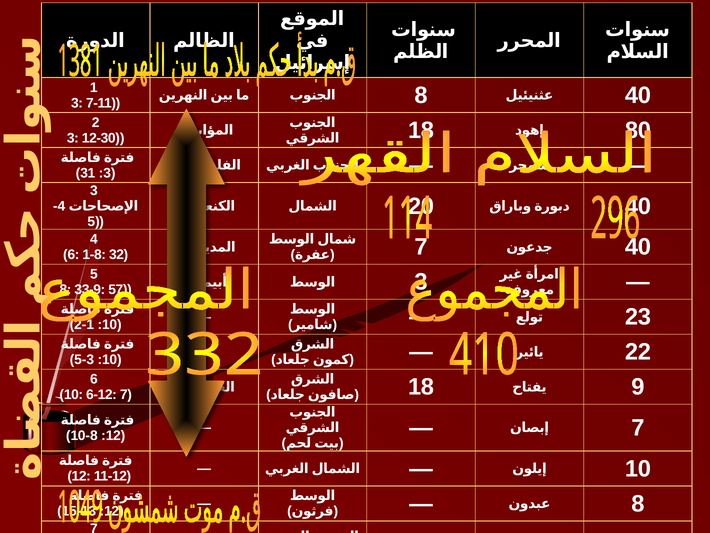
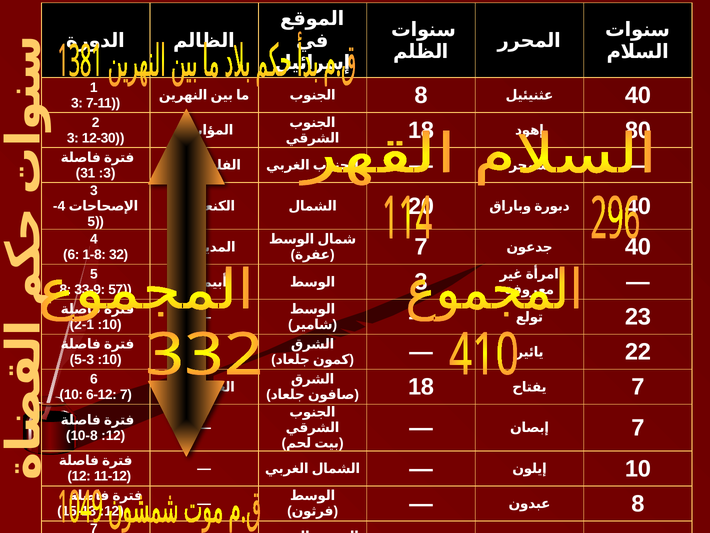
9: 9 -> 7 (638, 387)
